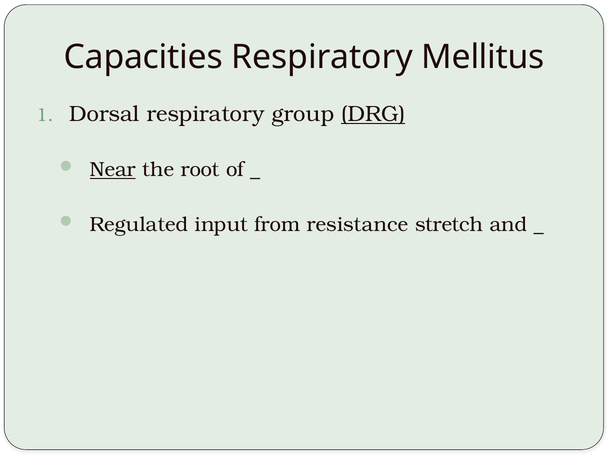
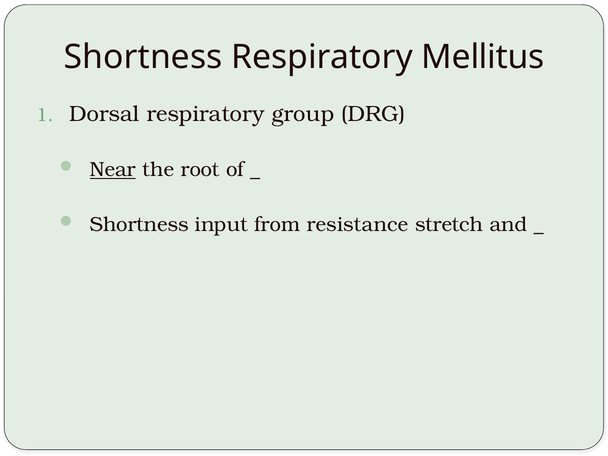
Capacities: Capacities -> Shortness (143, 57)
DRG underline: present -> none (373, 114)
Regulated: Regulated -> Shortness (139, 225)
